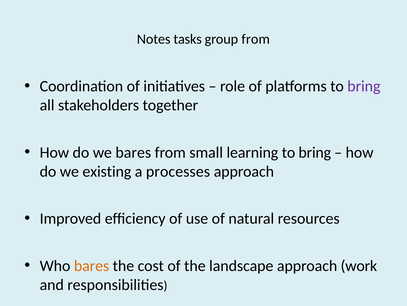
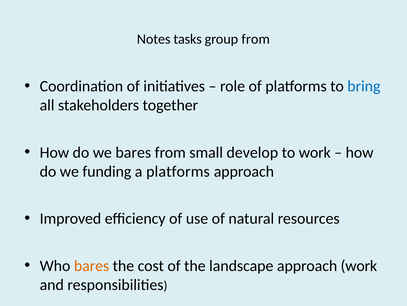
bring colour: purple -> blue (364, 86)
learning: learning -> develop (252, 152)
bring: bring -> work (315, 152)
existing: existing -> funding (107, 171)
a processes: processes -> platforms (178, 171)
